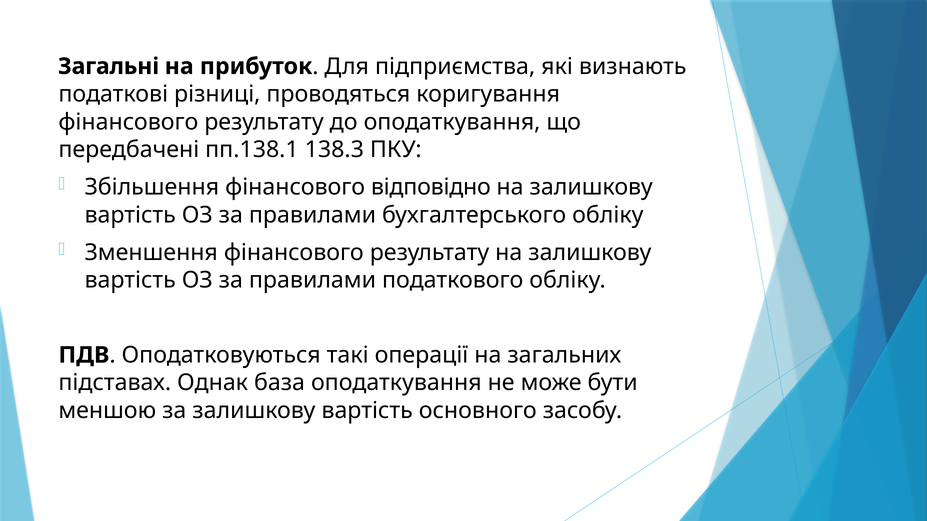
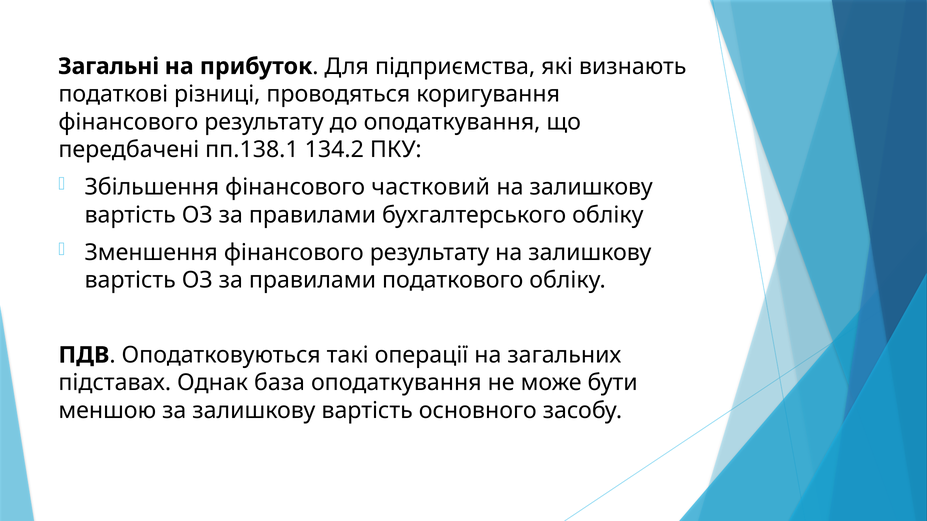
138.3: 138.3 -> 134.2 (334, 150)
відповідно: відповідно -> частковий (431, 187)
